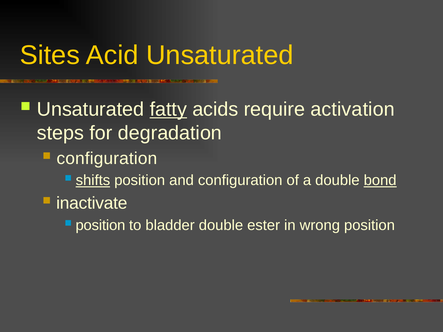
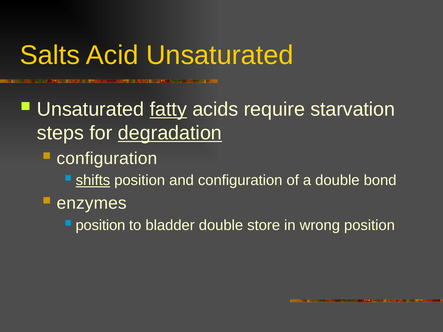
Sites: Sites -> Salts (50, 55)
activation: activation -> starvation (353, 109)
degradation underline: none -> present (170, 133)
bond underline: present -> none (380, 181)
inactivate: inactivate -> enzymes (92, 203)
ester: ester -> store (264, 225)
